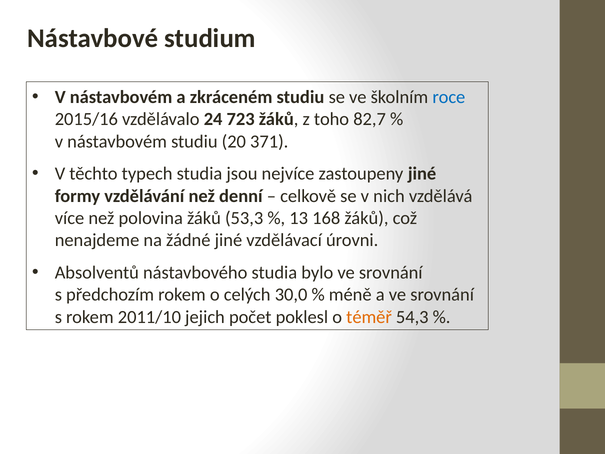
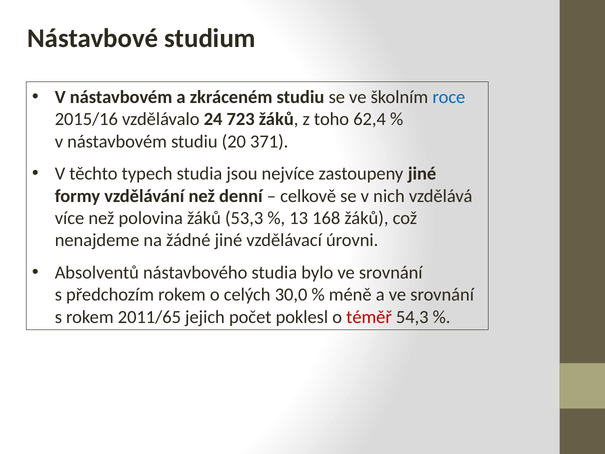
82,7: 82,7 -> 62,4 (370, 119)
2011/10: 2011/10 -> 2011/65 (149, 317)
téměř colour: orange -> red (369, 317)
